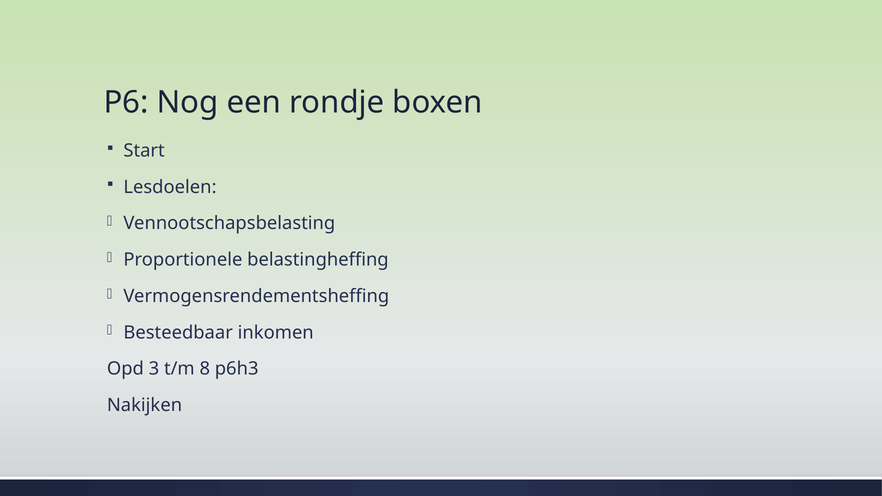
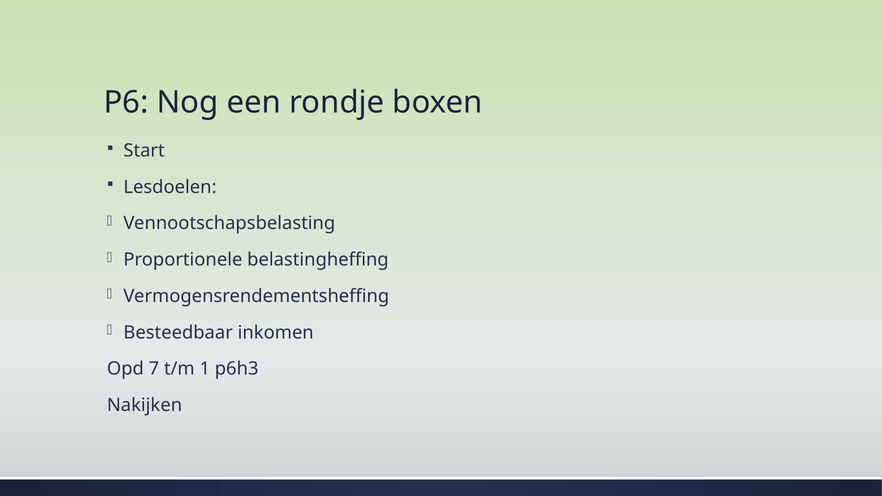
3: 3 -> 7 (154, 369)
8: 8 -> 1 (205, 369)
